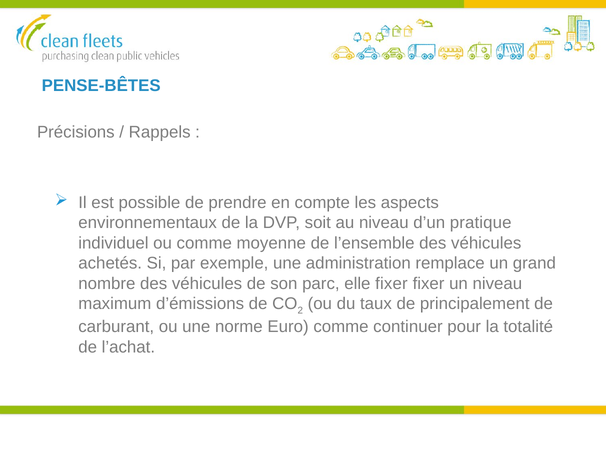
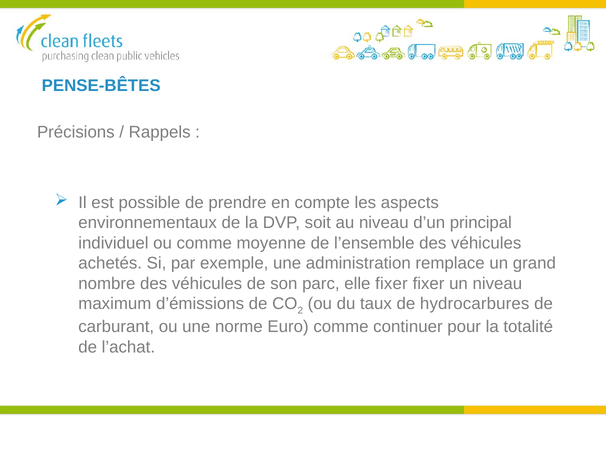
pratique: pratique -> principal (481, 223)
principalement: principalement -> hydrocarbures (475, 303)
